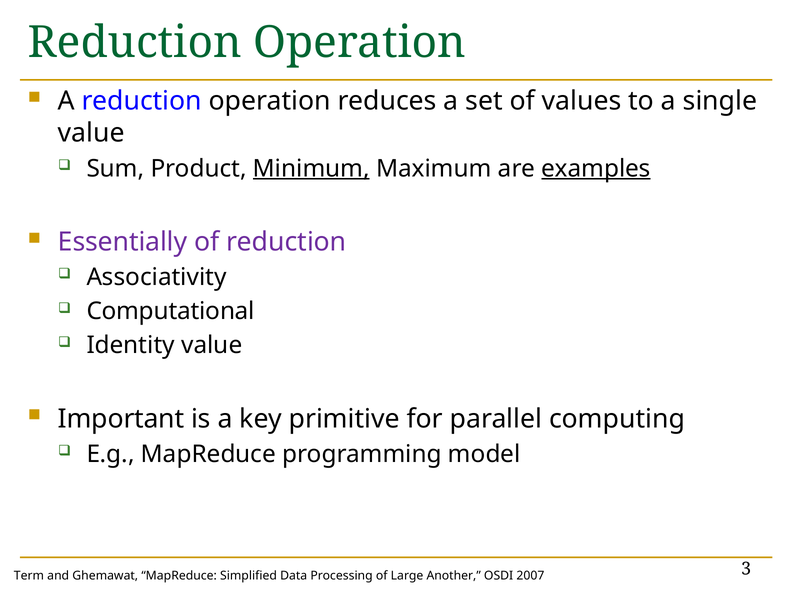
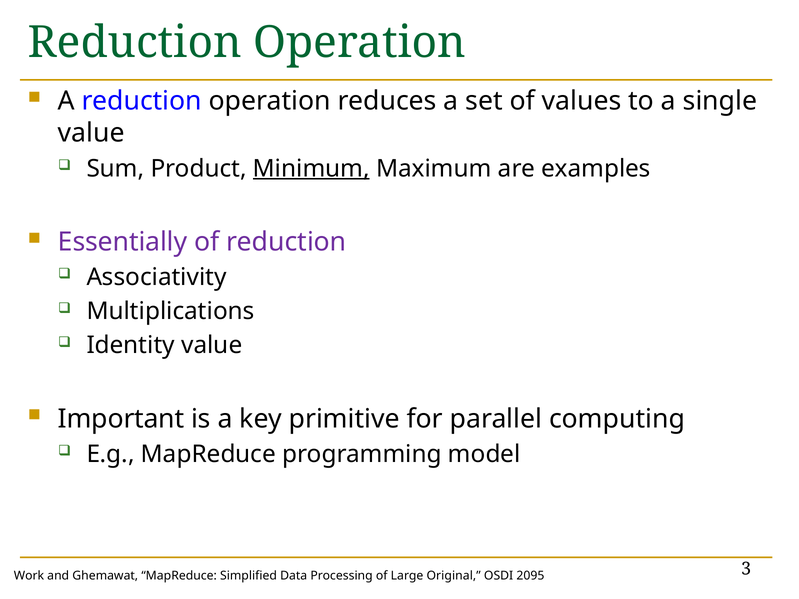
examples underline: present -> none (596, 169)
Computational: Computational -> Multiplications (171, 311)
Term: Term -> Work (29, 576)
Another: Another -> Original (454, 576)
2007: 2007 -> 2095 (530, 576)
